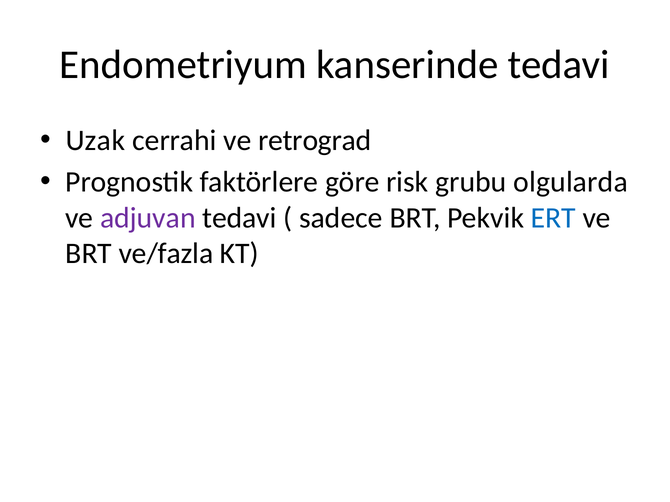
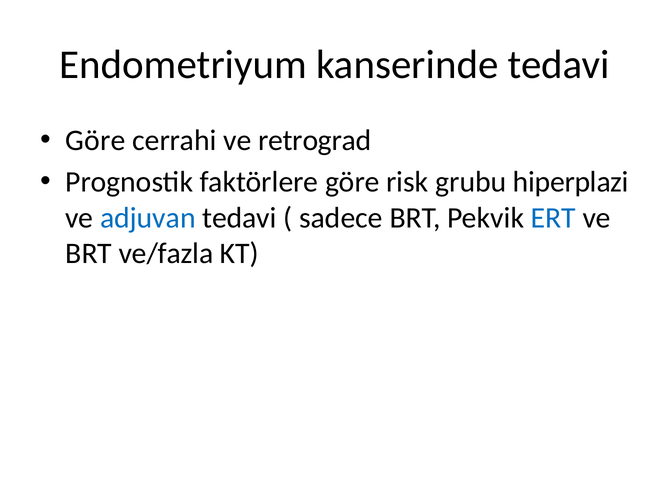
Uzak: Uzak -> Göre (95, 141)
olgularda: olgularda -> hiperplazi (571, 182)
adjuvan colour: purple -> blue (148, 218)
